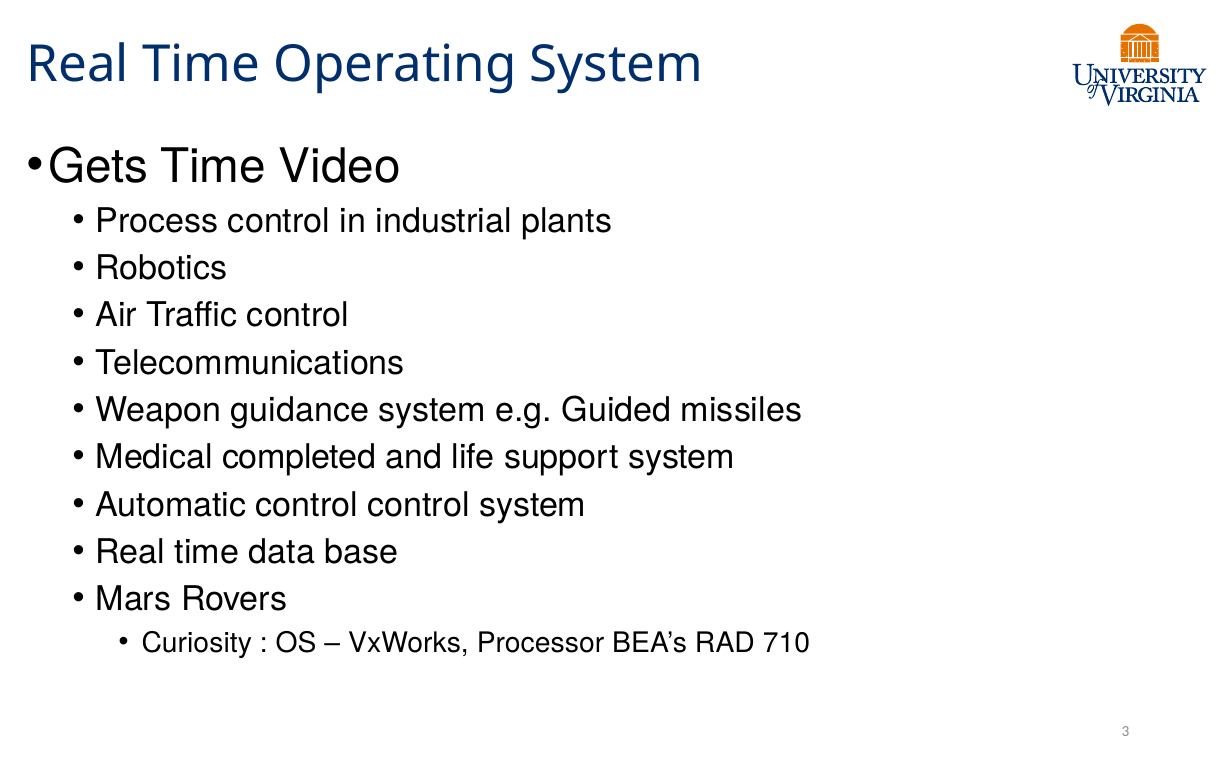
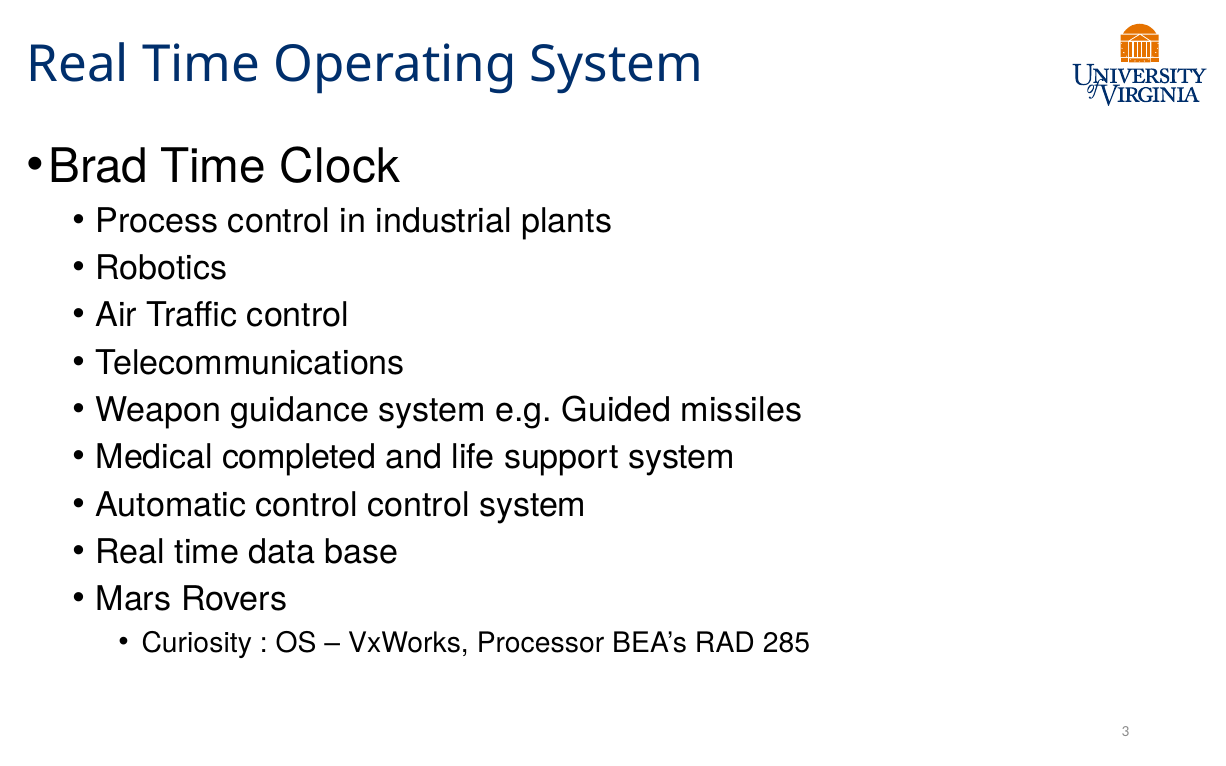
Gets: Gets -> Brad (98, 167)
Video: Video -> Clock (340, 167)
710: 710 -> 285 (786, 643)
